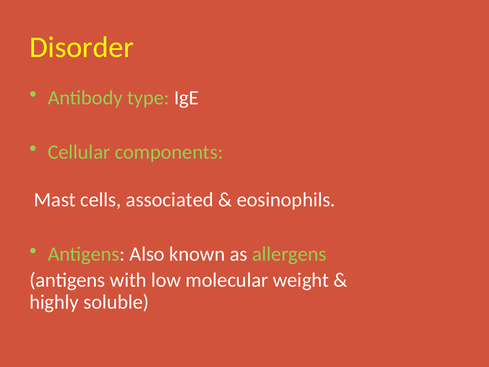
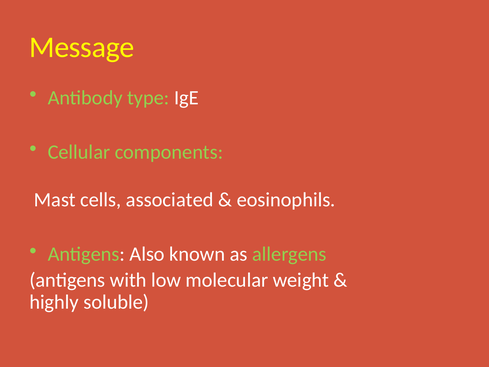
Disorder: Disorder -> Message (82, 47)
